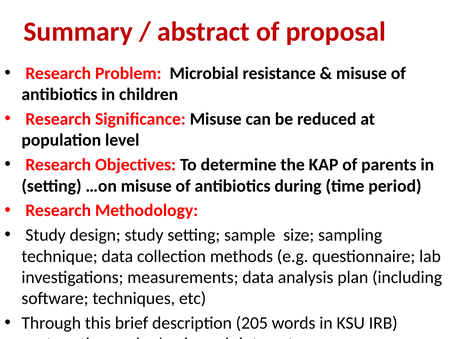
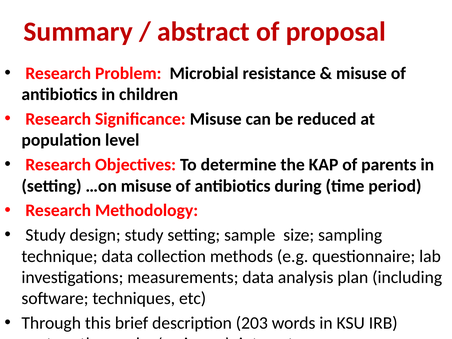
205: 205 -> 203 (252, 323)
